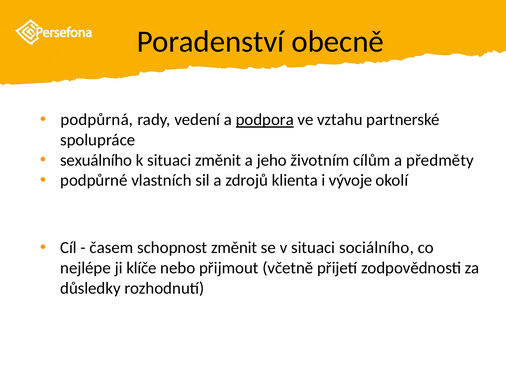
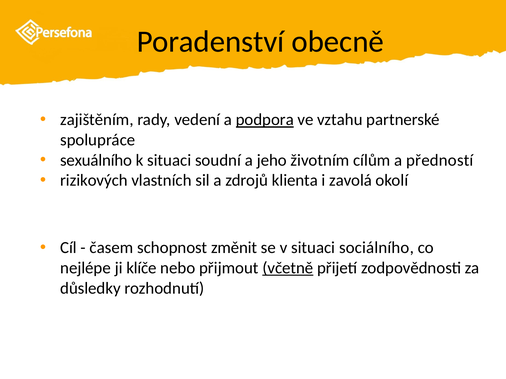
podpůrná: podpůrná -> zajištěním (97, 120)
situaci změnit: změnit -> soudní (218, 160)
předměty: předměty -> předností (440, 160)
podpůrné: podpůrné -> rizikových (94, 181)
vývoje: vývoje -> zavolá (351, 181)
včetně underline: none -> present (288, 268)
